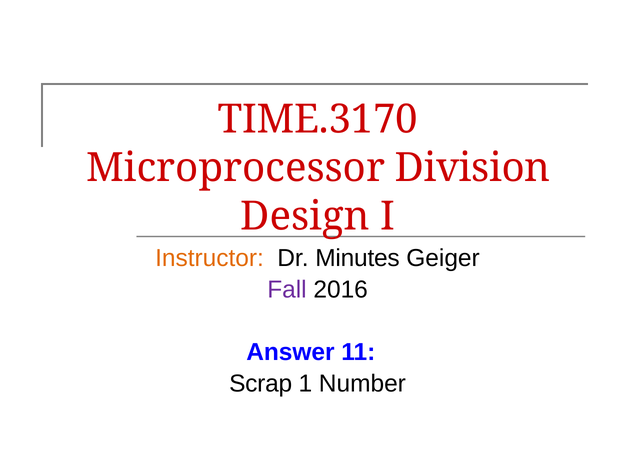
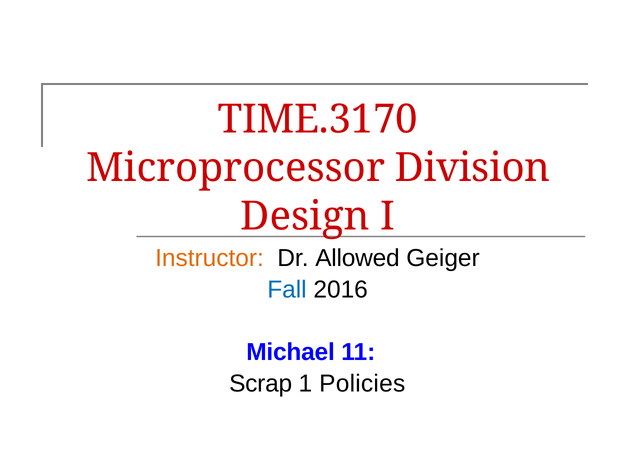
Minutes: Minutes -> Allowed (358, 258)
Fall colour: purple -> blue (287, 289)
Answer: Answer -> Michael (291, 352)
Number: Number -> Policies (362, 383)
